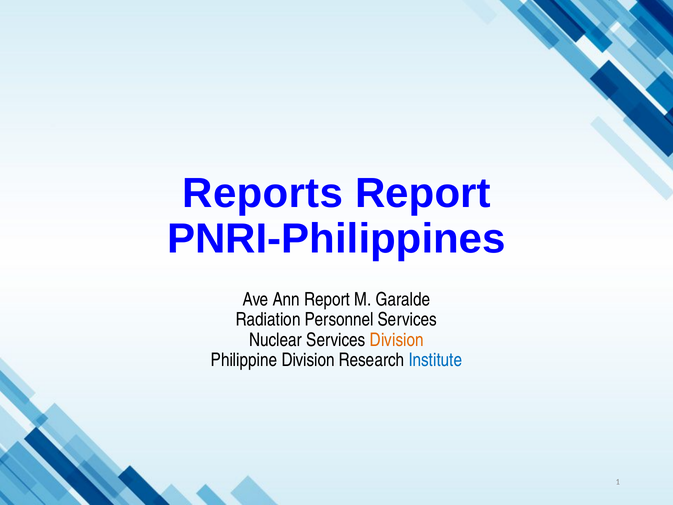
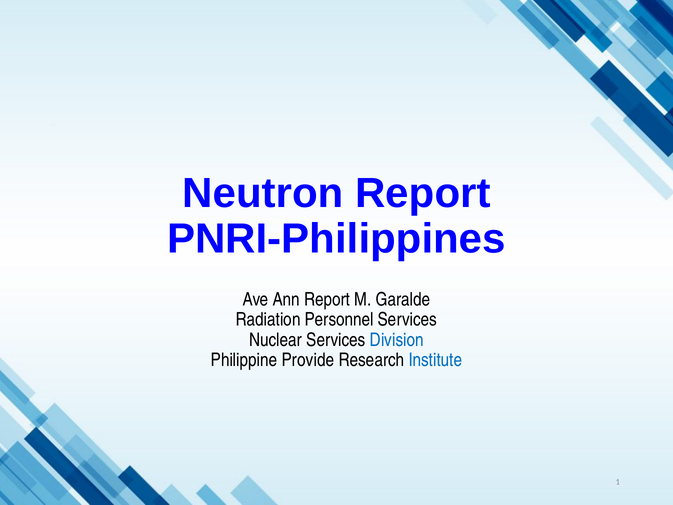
Reports: Reports -> Neutron (263, 193)
Division colour: orange -> blue (397, 340)
Philippine Division: Division -> Provide (308, 360)
